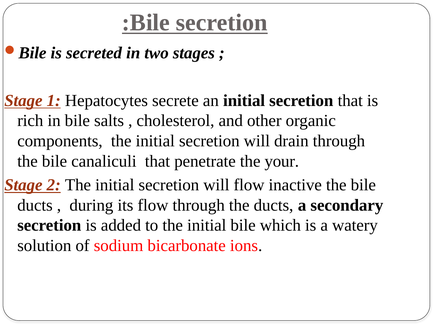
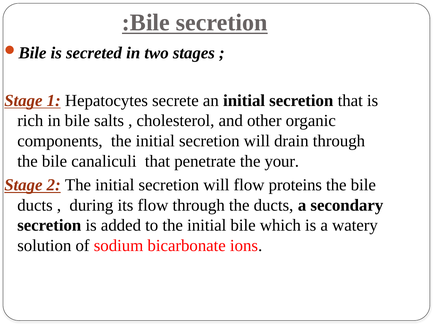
inactive: inactive -> proteins (295, 185)
